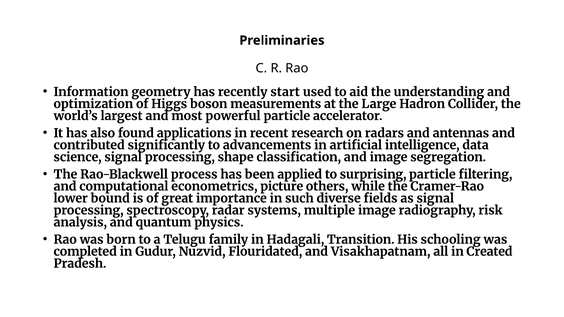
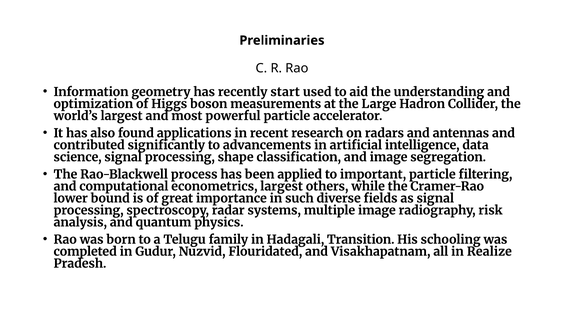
surprising: surprising -> important (373, 175)
econometrics picture: picture -> largest (282, 187)
Created: Created -> Realize (489, 252)
